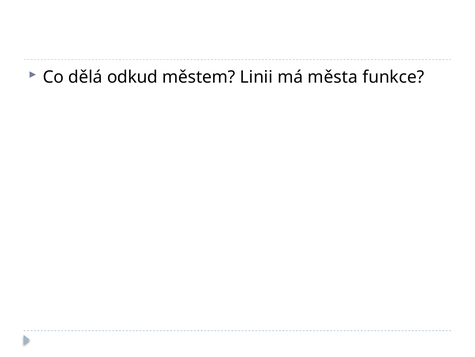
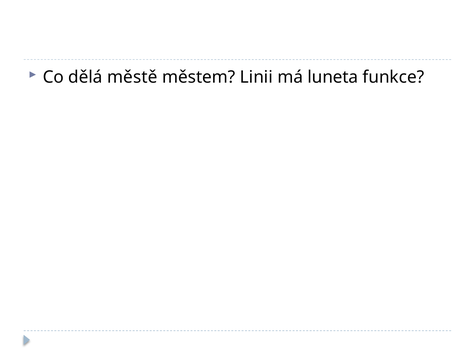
odkud: odkud -> městě (132, 77)
města: města -> luneta (333, 77)
